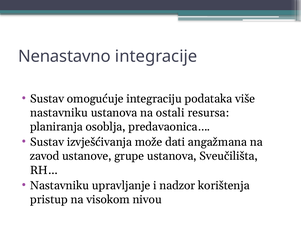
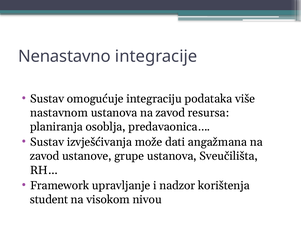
nastavniku: nastavniku -> nastavnom (59, 113)
ustanova na ostali: ostali -> zavod (170, 113)
Nastavniku: Nastavniku -> Framework (60, 185)
pristup: pristup -> student (49, 199)
